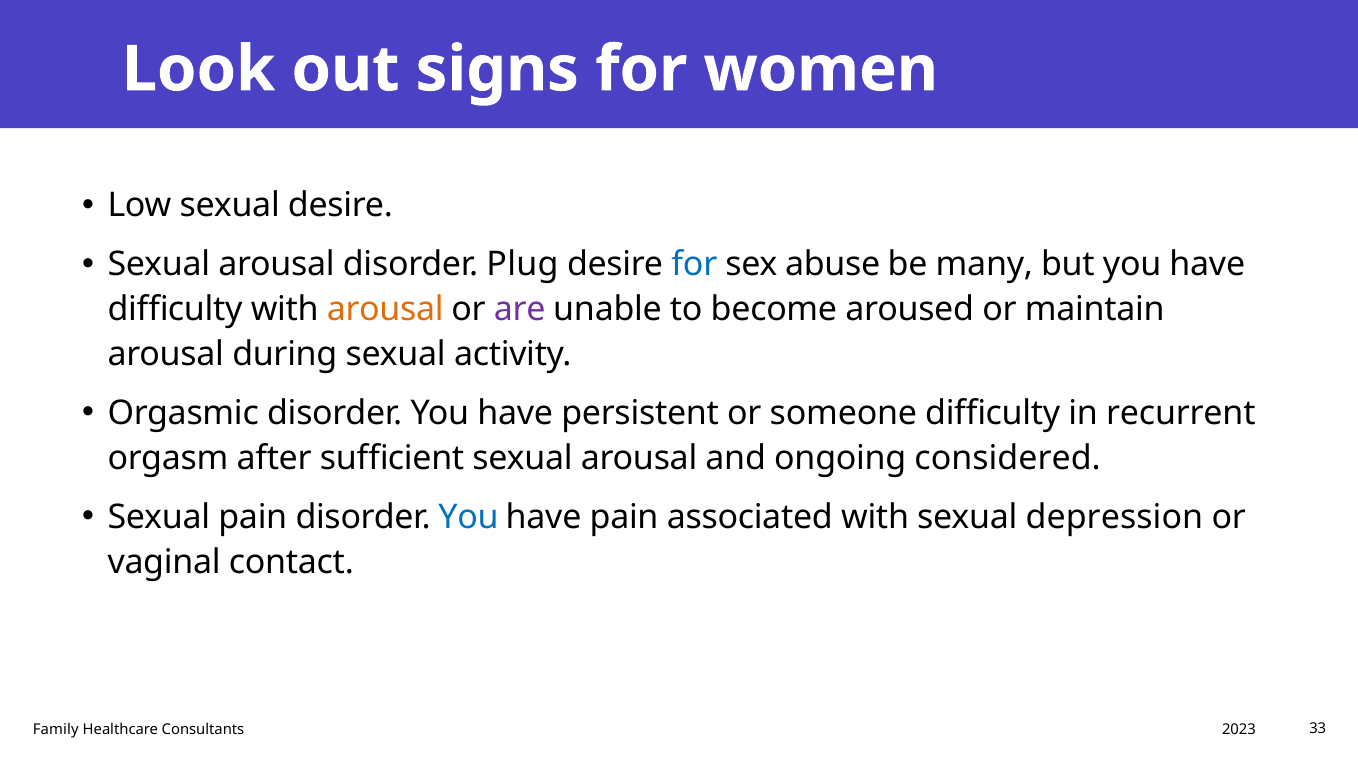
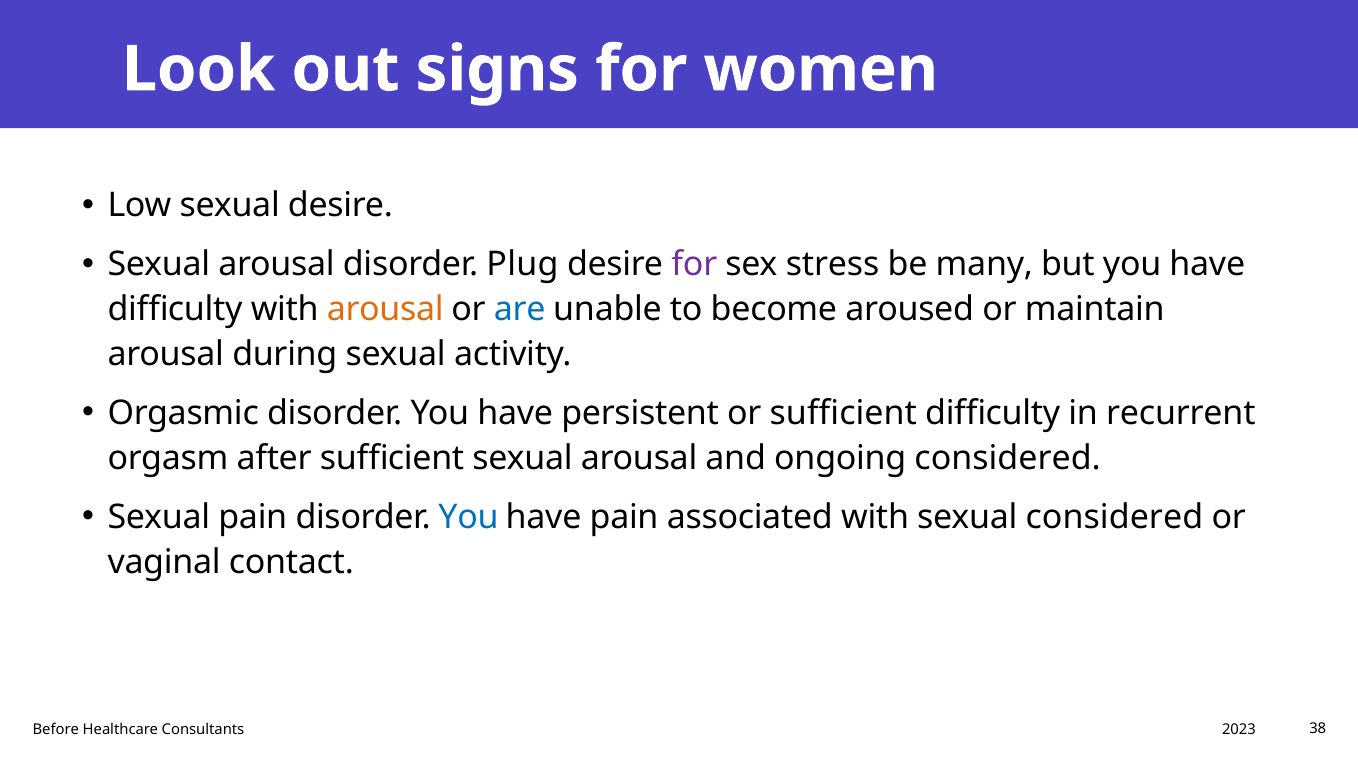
for colour: blue -> purple (694, 265)
abuse: abuse -> stress (833, 265)
are colour: purple -> blue (520, 309)
or someone: someone -> sufficient (843, 413)
sexual depression: depression -> considered (1114, 517)
Family: Family -> Before (56, 729)
33: 33 -> 38 (1318, 728)
